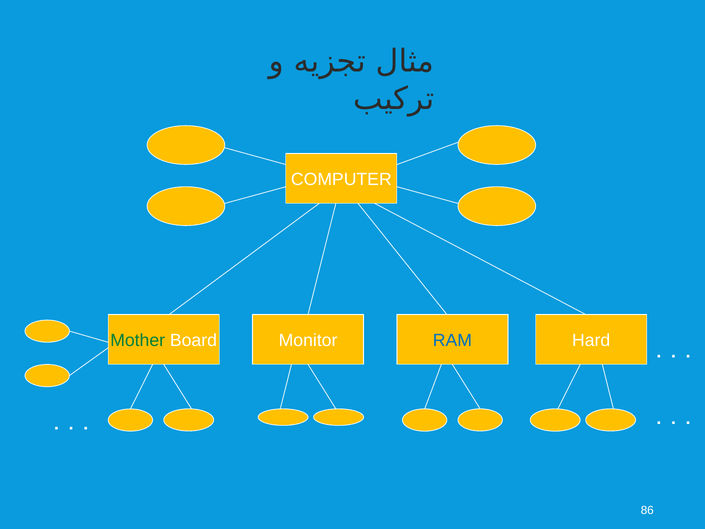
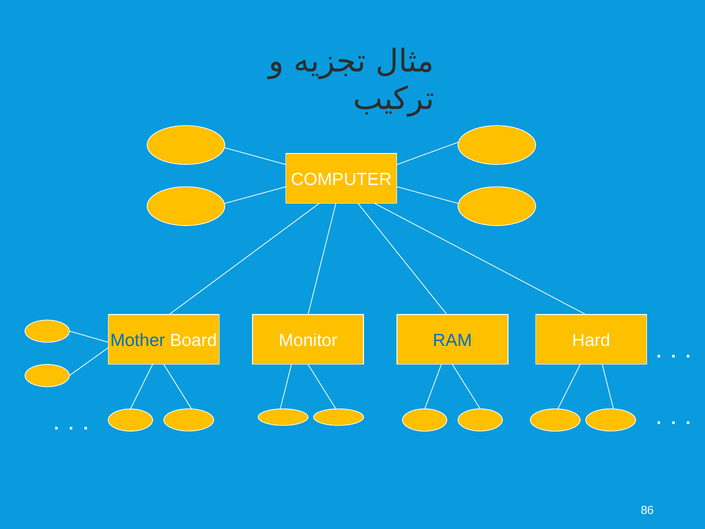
Mother colour: green -> blue (138, 340)
